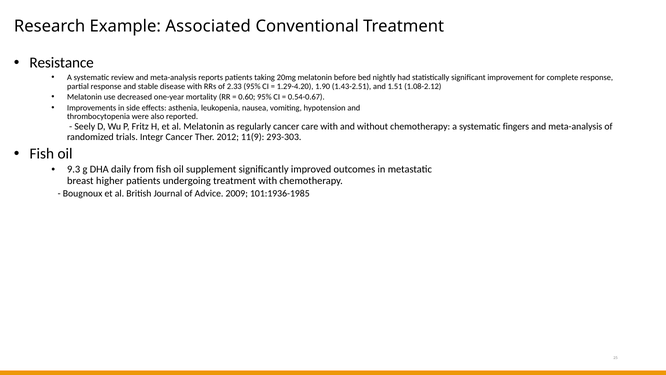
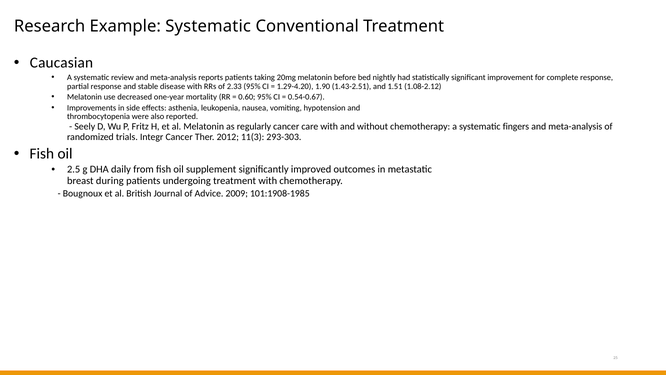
Example Associated: Associated -> Systematic (208, 26)
Resistance: Resistance -> Caucasian (61, 63)
11(9: 11(9 -> 11(3 (253, 137)
9.3: 9.3 -> 2.5 (74, 169)
higher: higher -> during (110, 181)
101:1936-1985: 101:1936-1985 -> 101:1908-1985 (280, 193)
